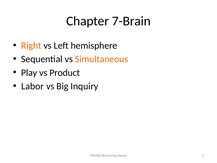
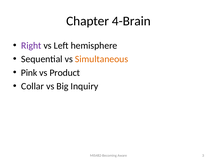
7-Brain: 7-Brain -> 4-Brain (131, 21)
Right colour: orange -> purple (31, 46)
Play: Play -> Pink (29, 73)
Labor: Labor -> Collar (33, 86)
